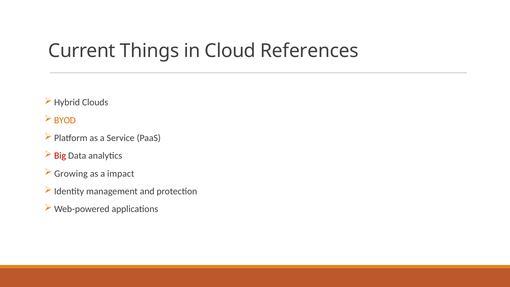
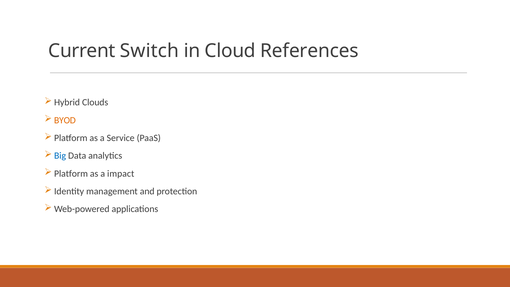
Things: Things -> Switch (149, 51)
Big colour: red -> blue (60, 156)
Growing: Growing -> Platform (71, 174)
